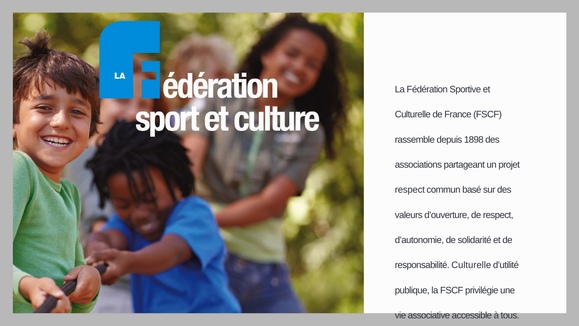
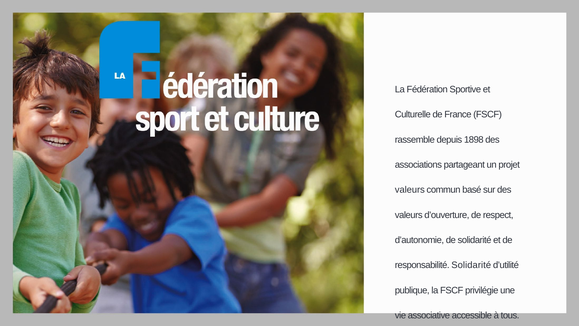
respect: respect -> valeurs (410, 190)
responsabilité Culturelle: Culturelle -> Solidarité (471, 265)
